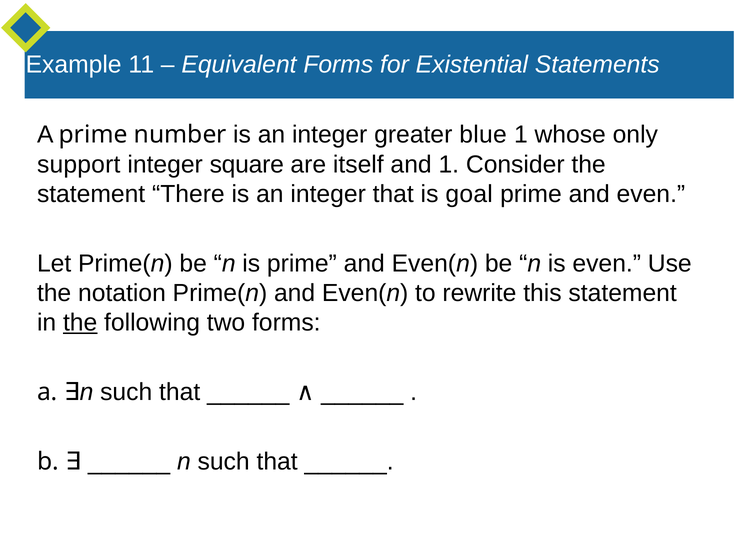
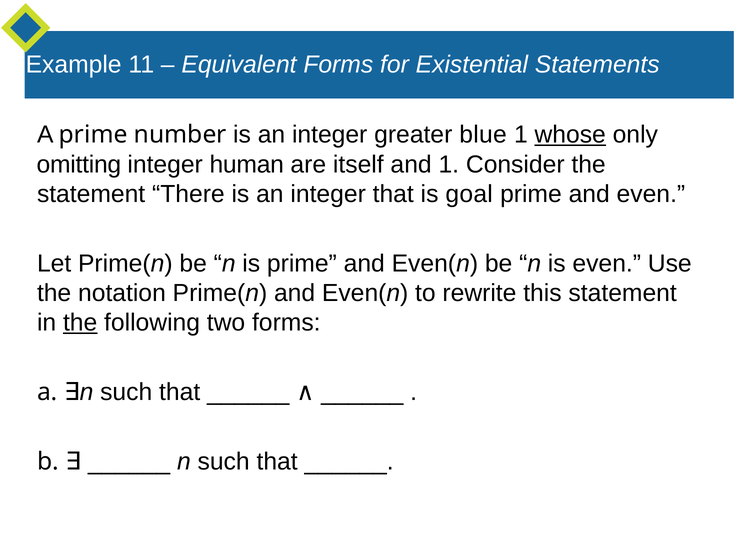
whose underline: none -> present (570, 135)
support: support -> omitting (79, 164)
square: square -> human (247, 164)
